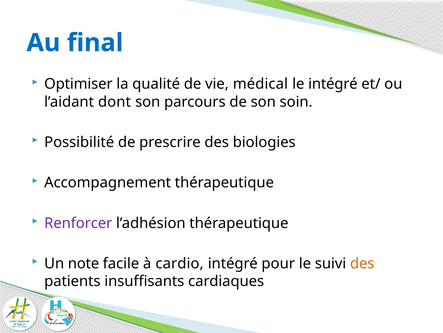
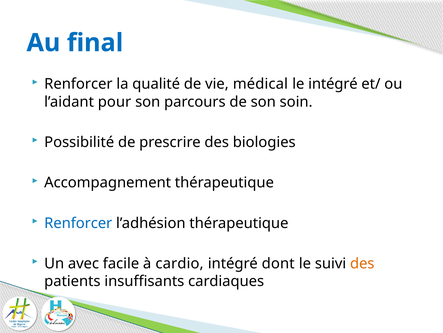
Optimiser: Optimiser -> Renforcer (78, 84)
dont: dont -> pour (114, 102)
Renforcer colour: purple -> blue (78, 223)
note: note -> avec (83, 263)
pour: pour -> dont (278, 263)
